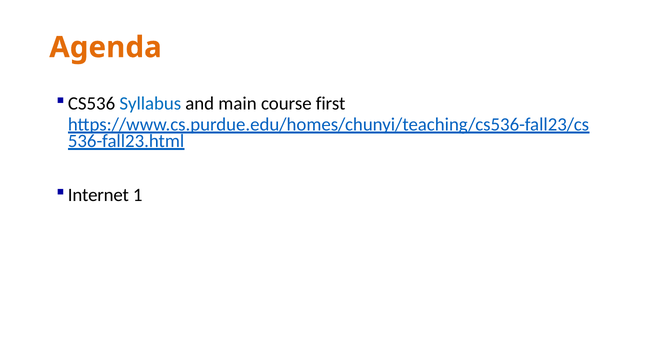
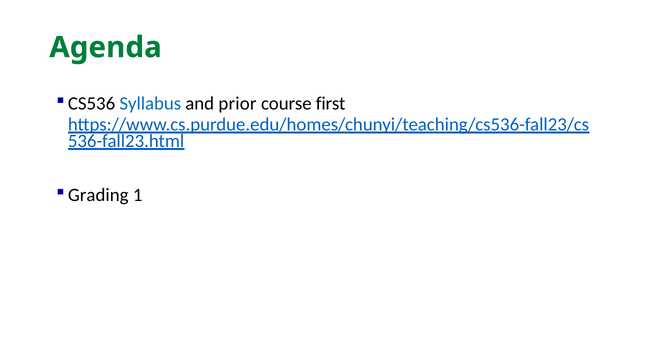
Agenda colour: orange -> green (106, 47)
main: main -> prior (237, 104)
Internet: Internet -> Grading (98, 195)
